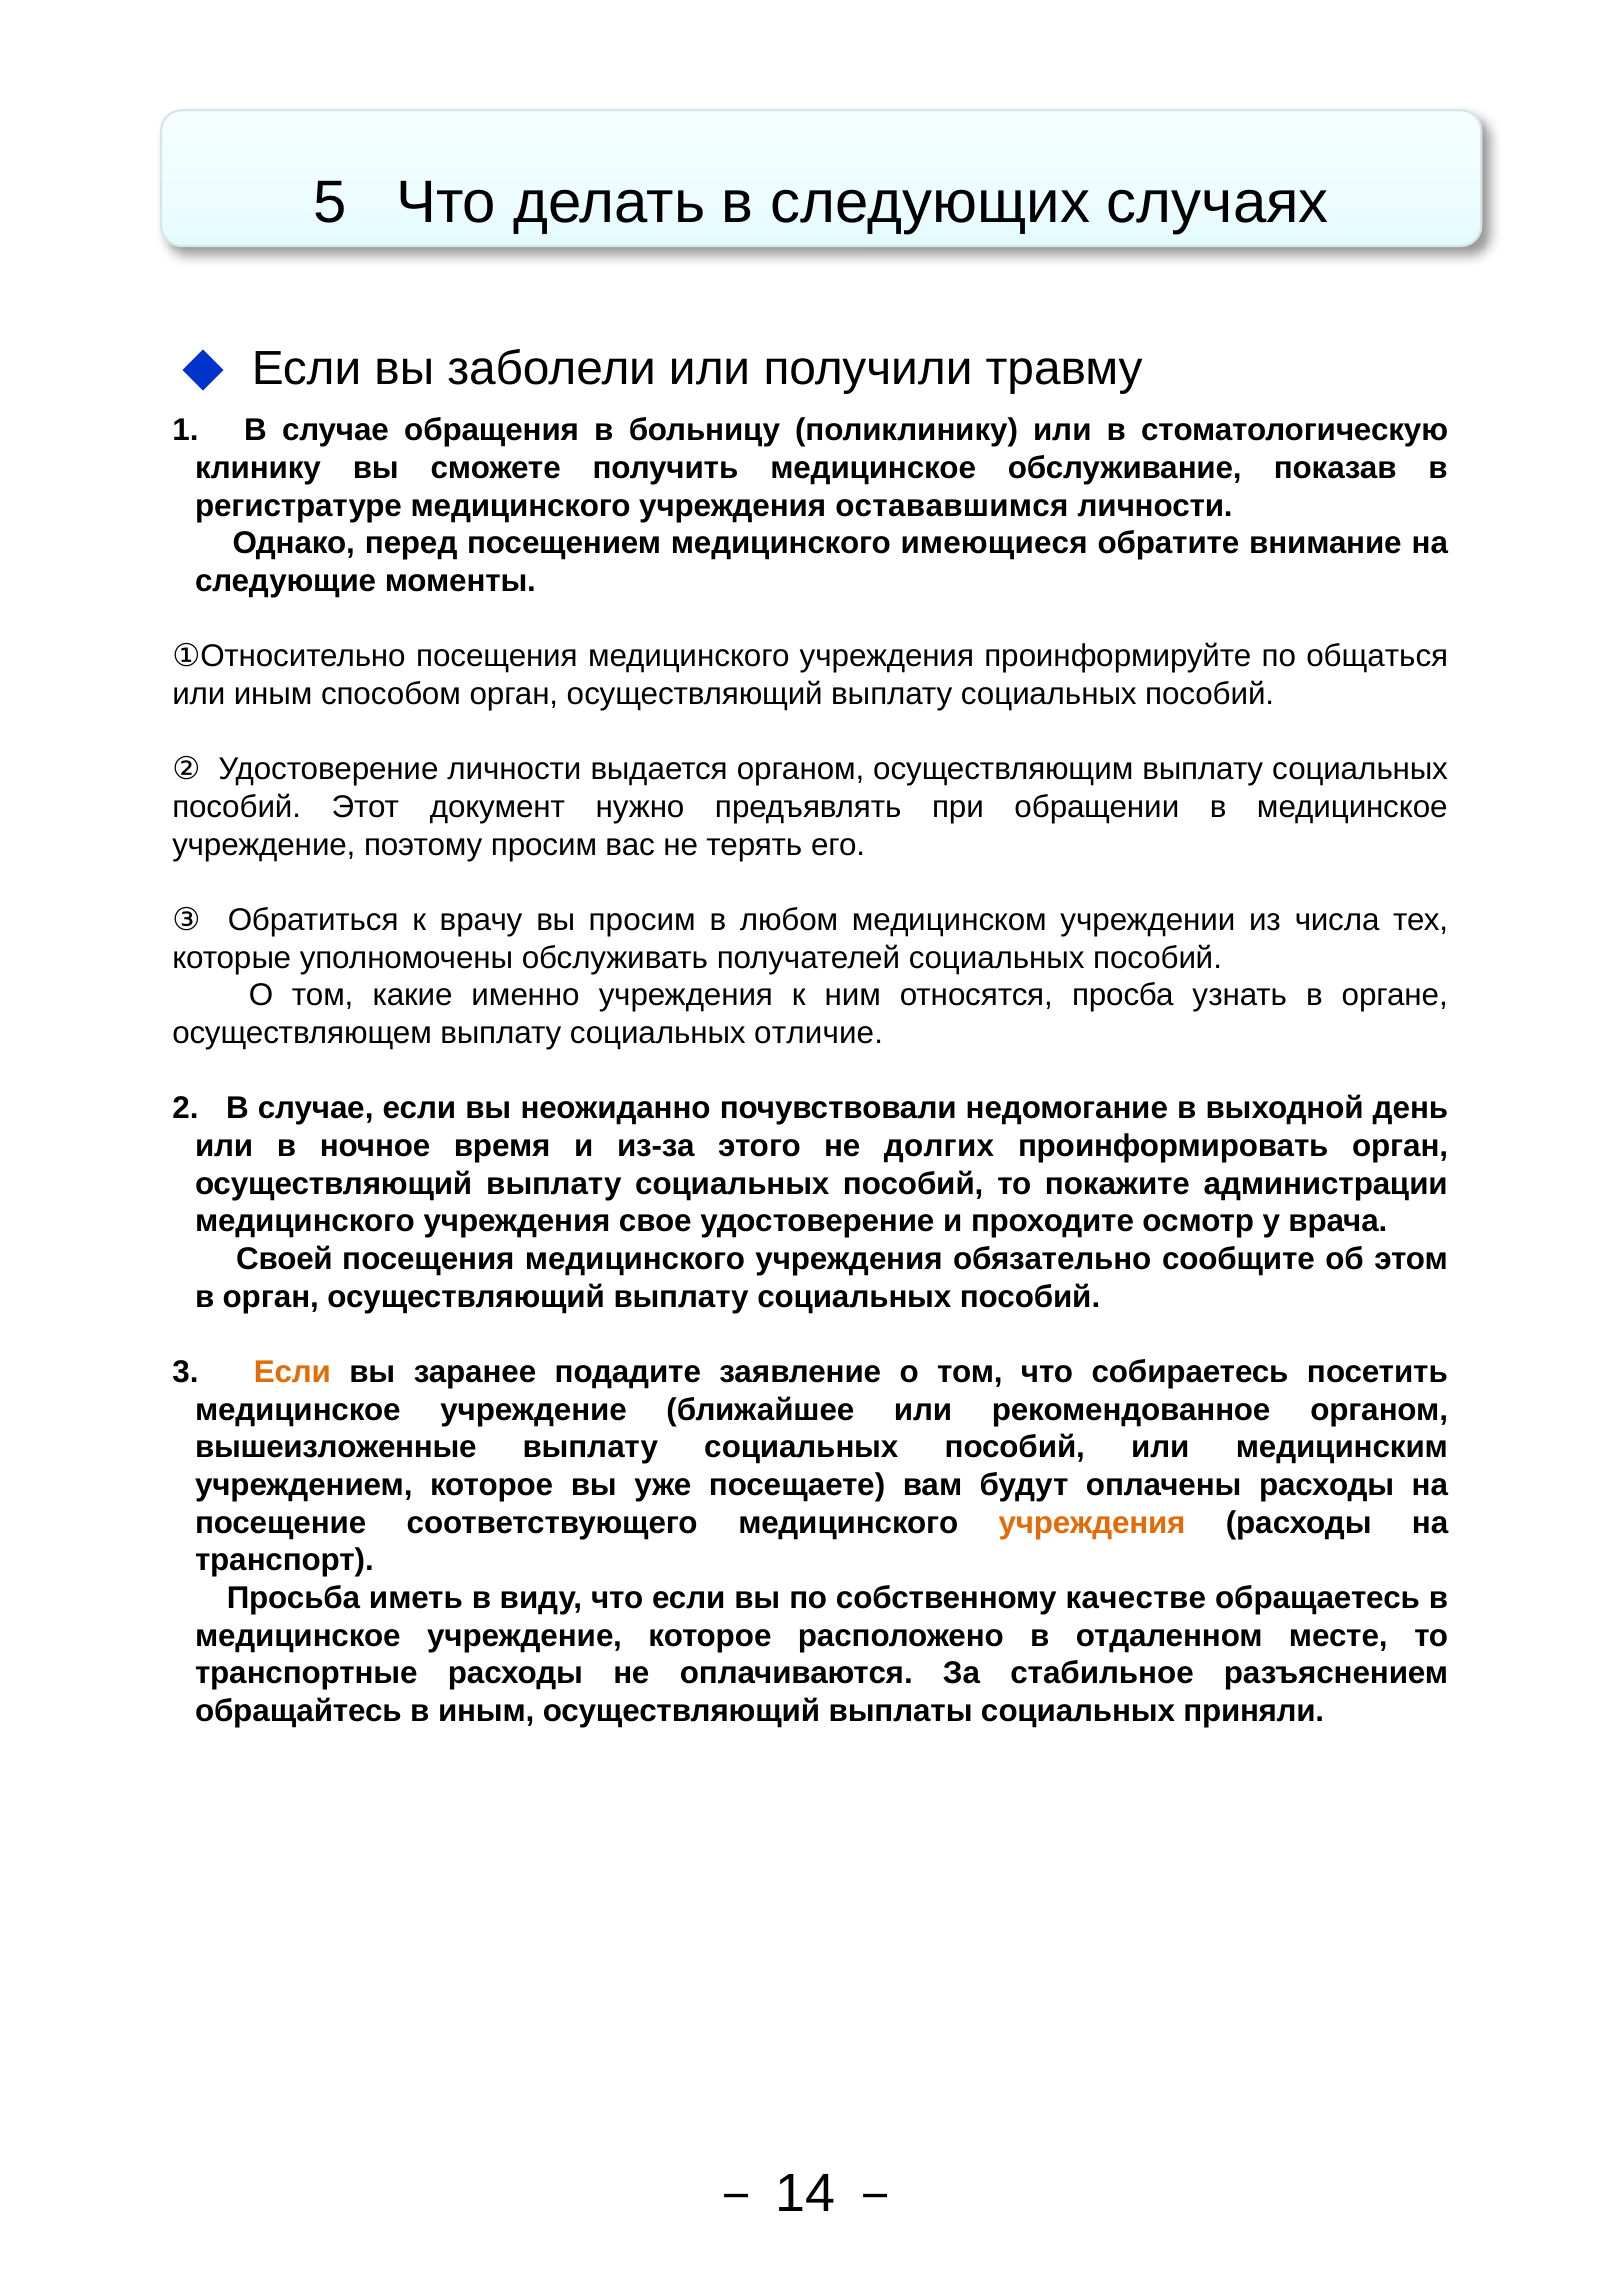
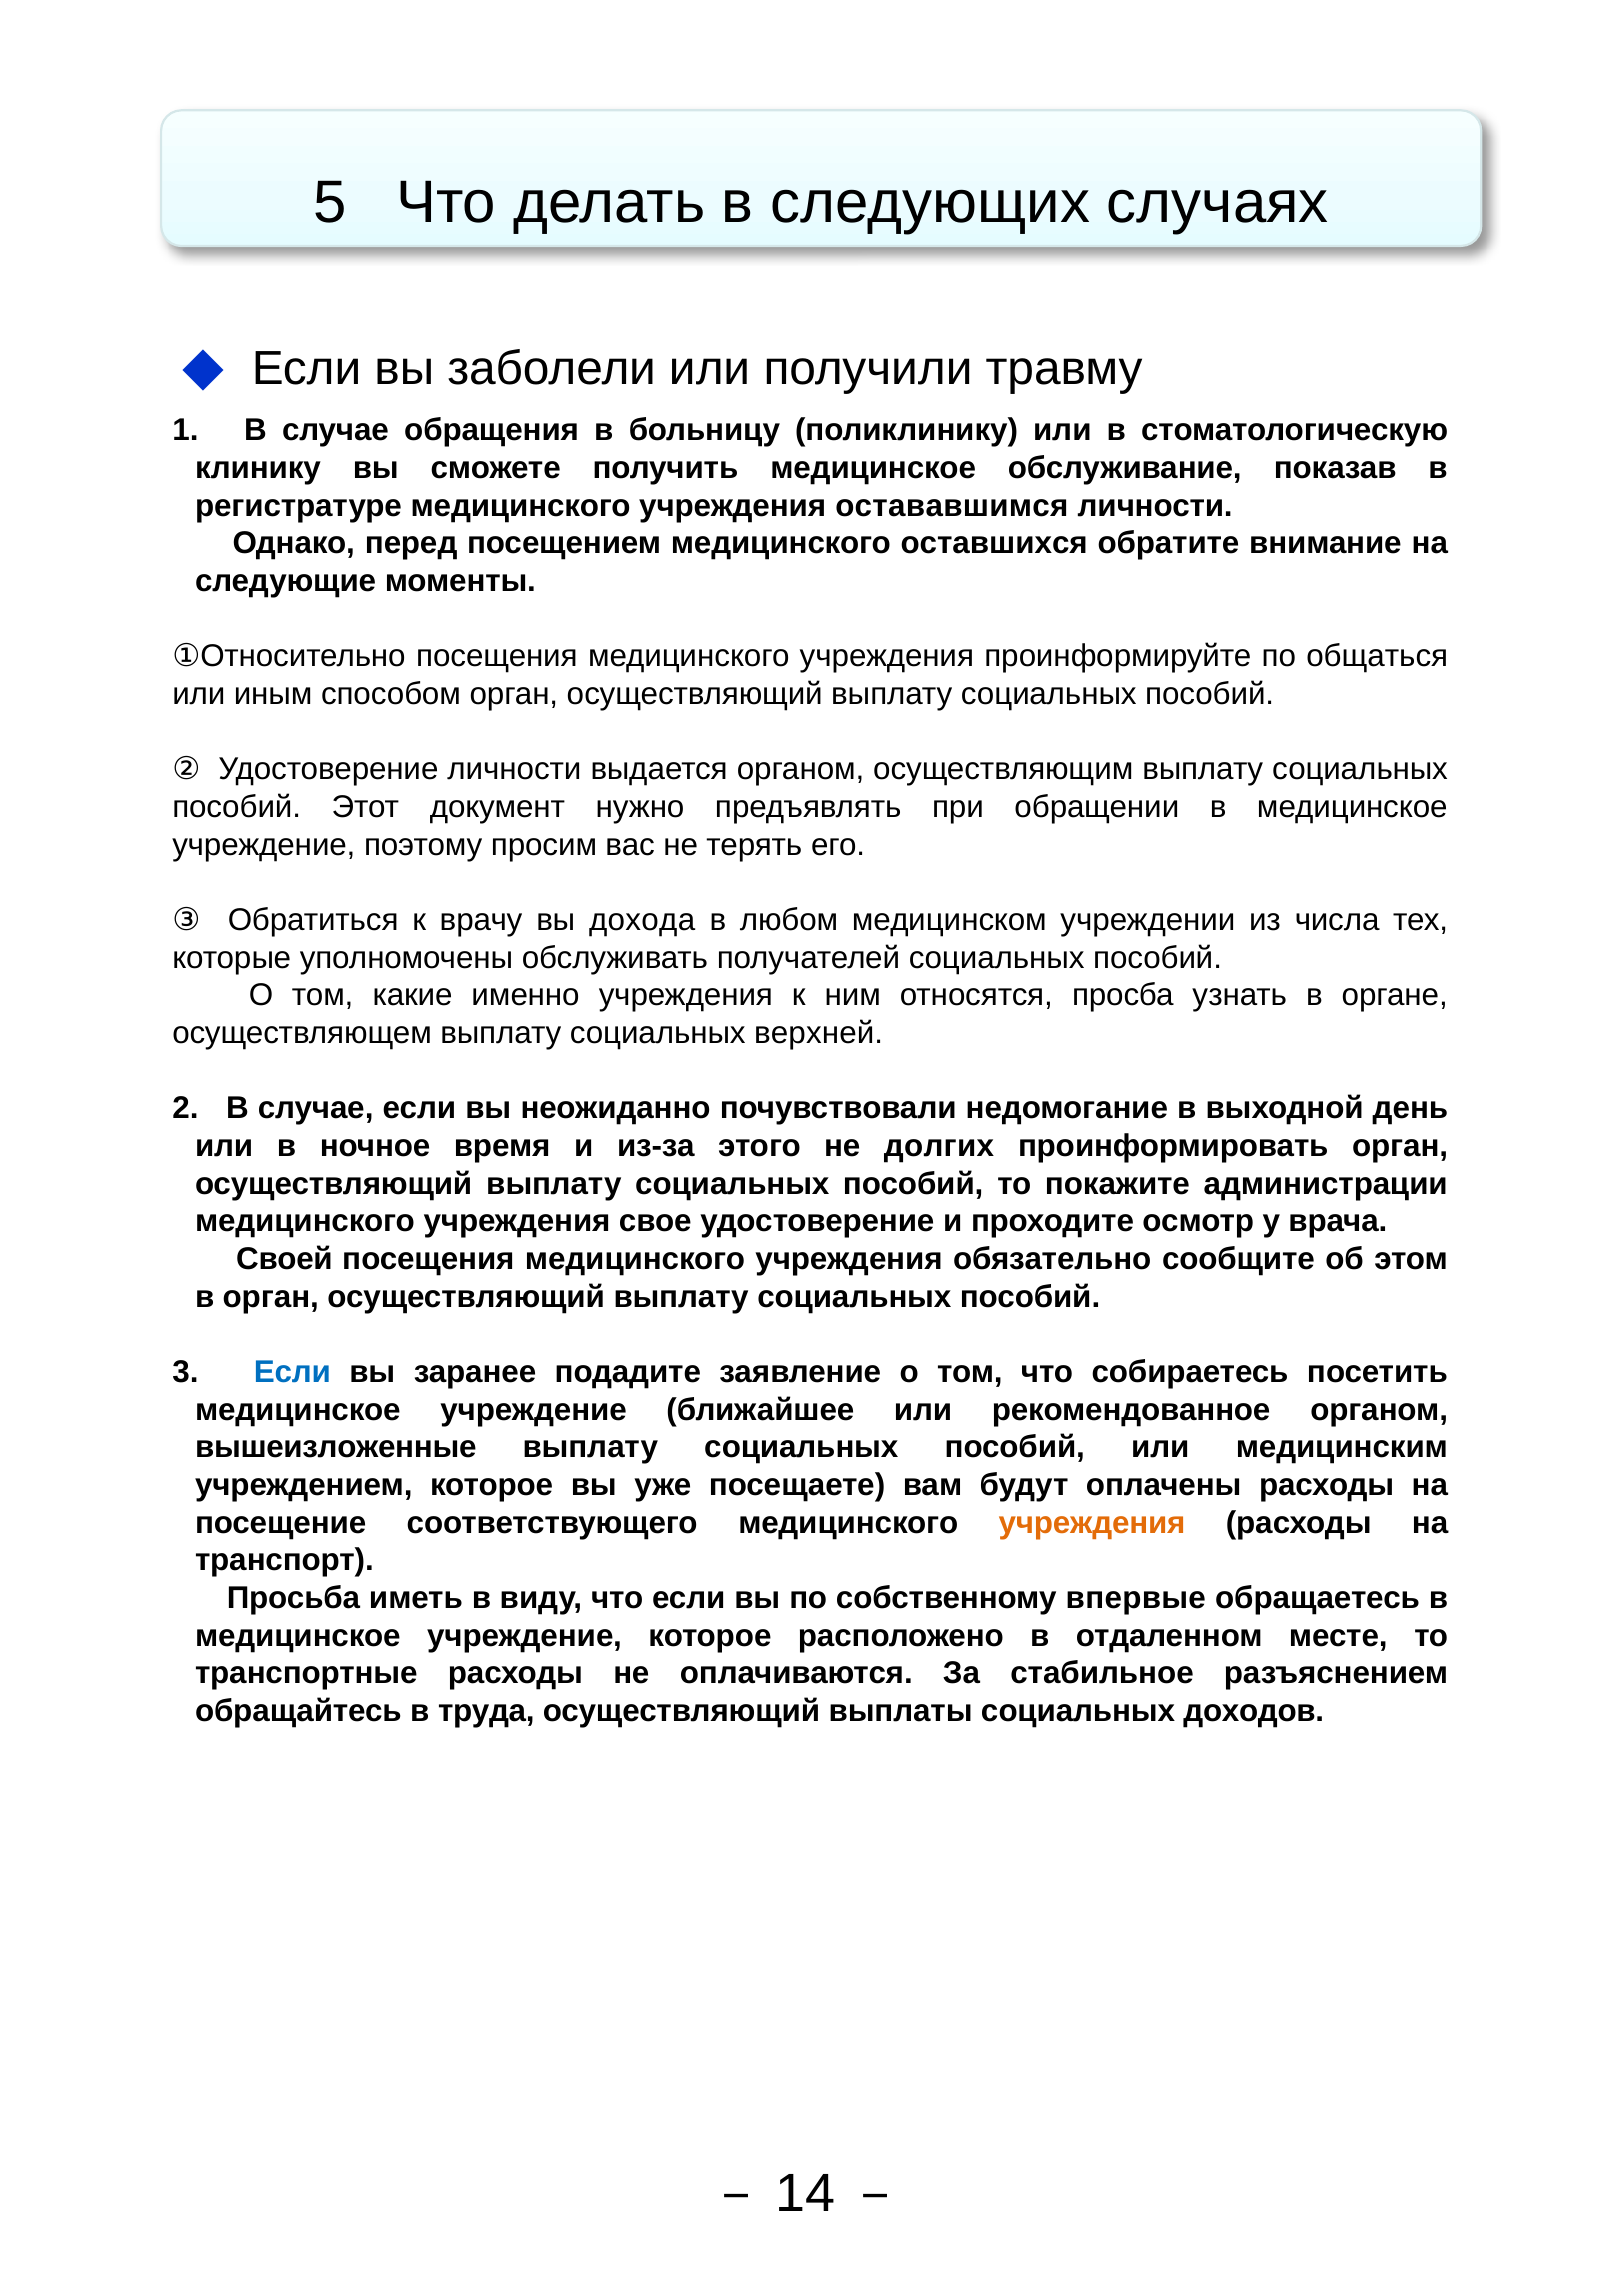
имеющиеся: имеющиеся -> оставшихся (994, 543)
вы просим: просим -> дохода (642, 920)
отличие: отличие -> верхней (819, 1033)
Если colour: orange -> blue (292, 1372)
качестве: качестве -> впервые (1136, 1598)
в иным: иным -> труда (486, 1711)
приняли: приняли -> доходов (1254, 1711)
